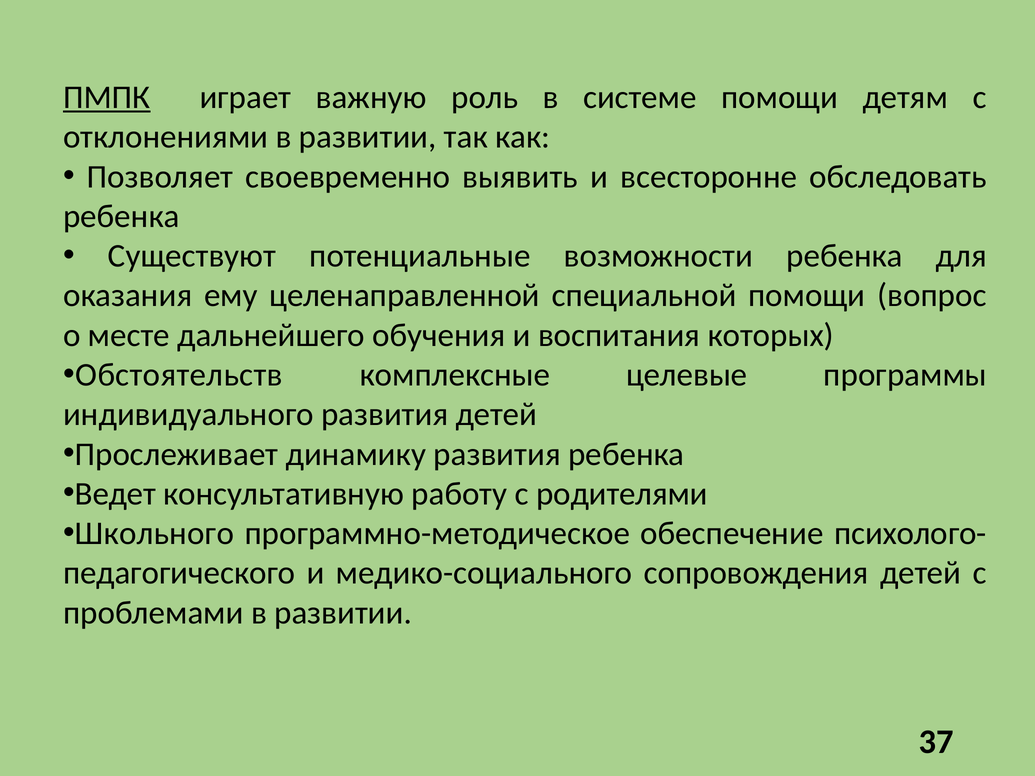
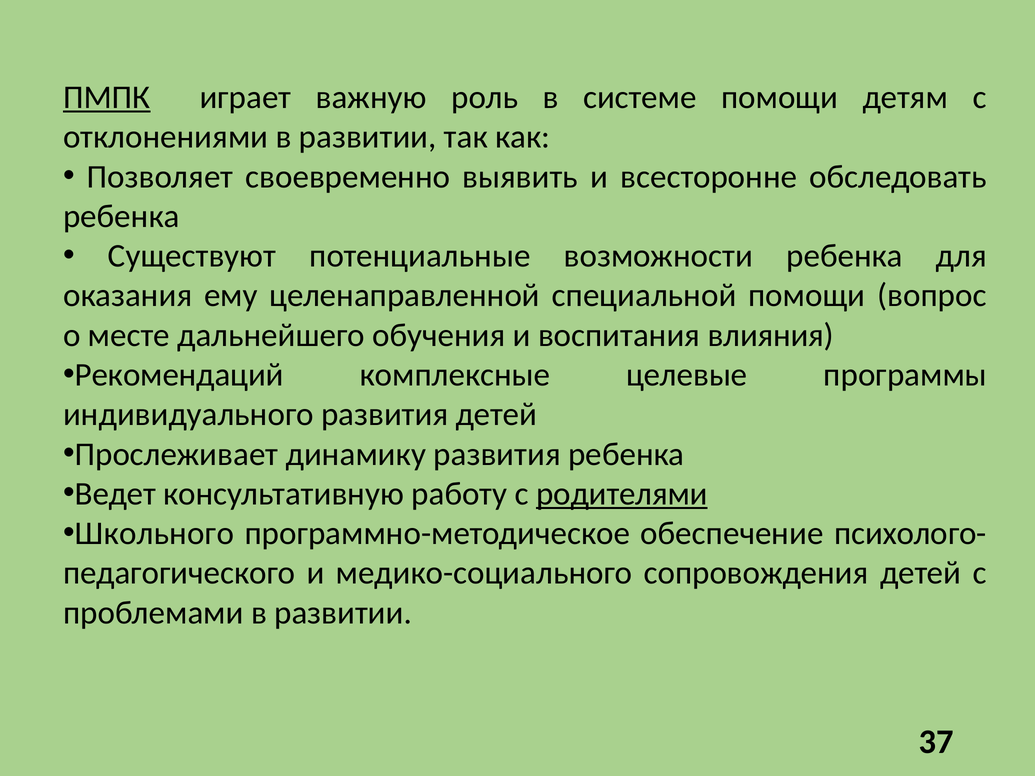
которых: которых -> влияния (771, 335)
Обстоятельств: Обстоятельств -> Рекомендаций (179, 375)
родителями underline: none -> present (622, 494)
